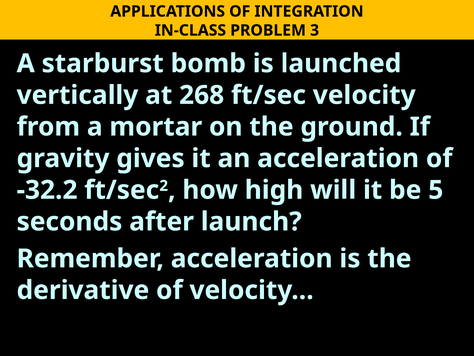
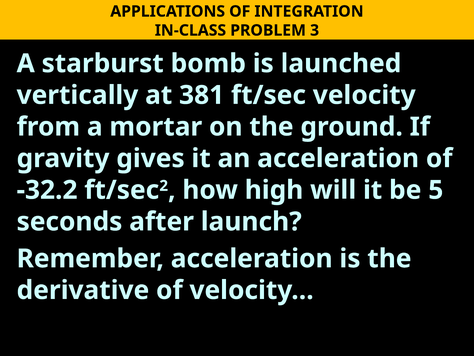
268: 268 -> 381 (202, 95)
